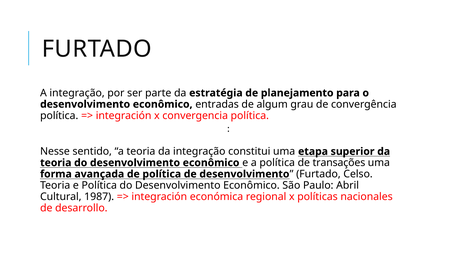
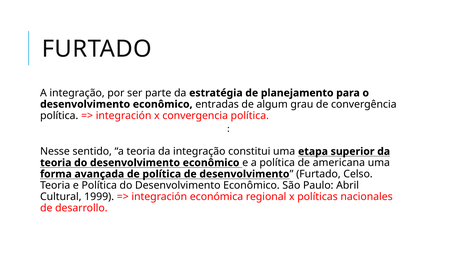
transações: transações -> americana (339, 163)
1987: 1987 -> 1999 (99, 197)
